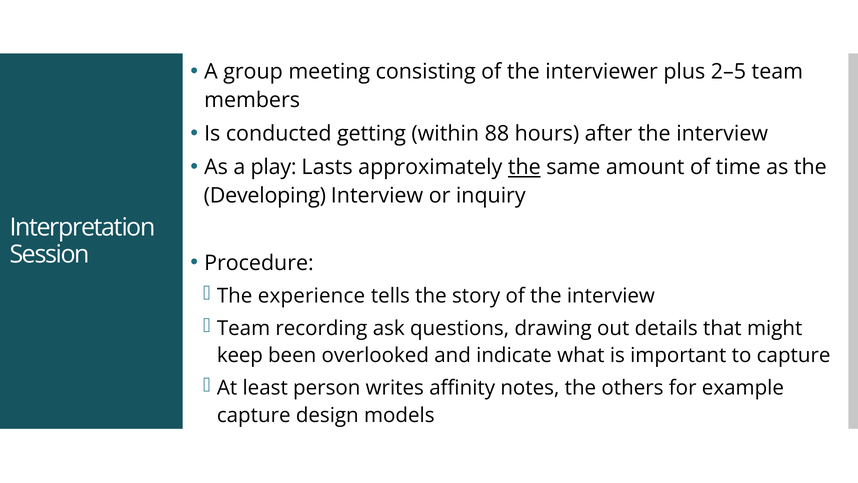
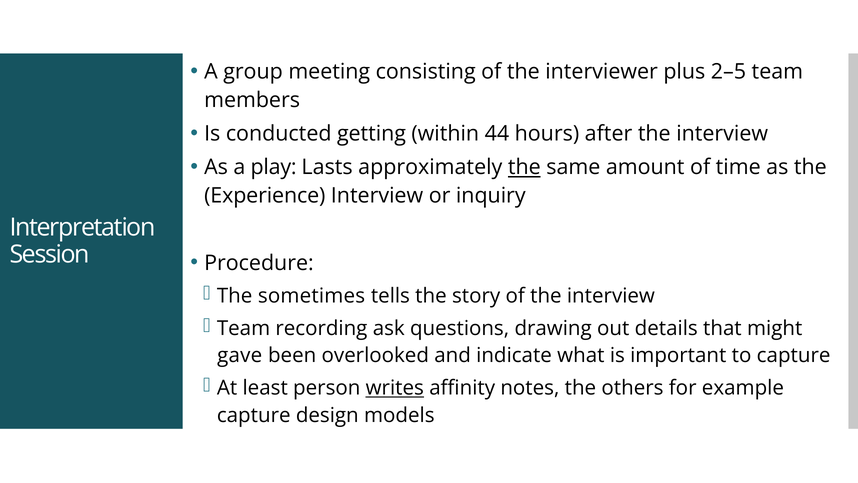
88: 88 -> 44 (497, 134)
Developing: Developing -> Experience (265, 196)
experience: experience -> sometimes (311, 296)
keep: keep -> gave (240, 355)
writes underline: none -> present (395, 388)
